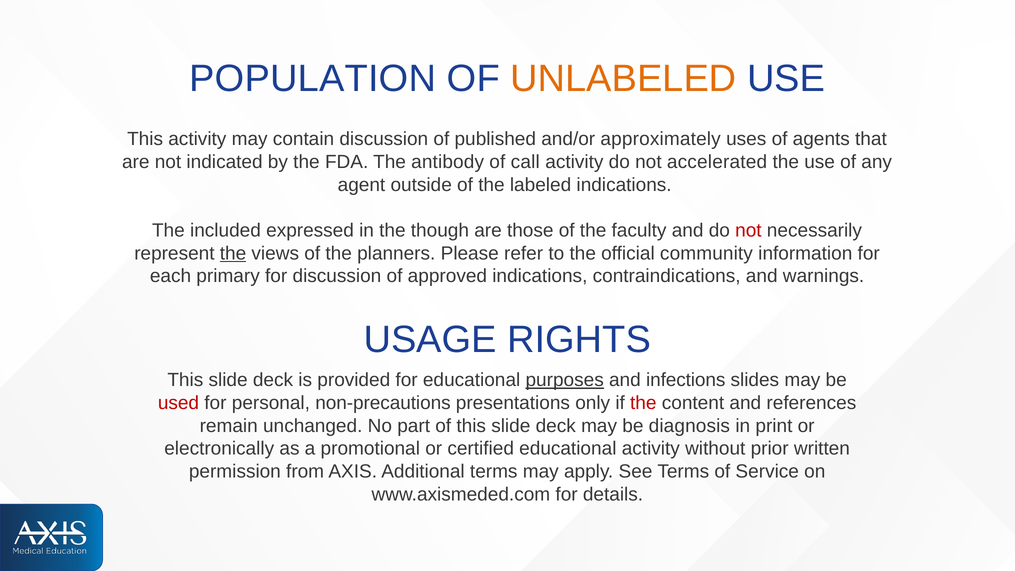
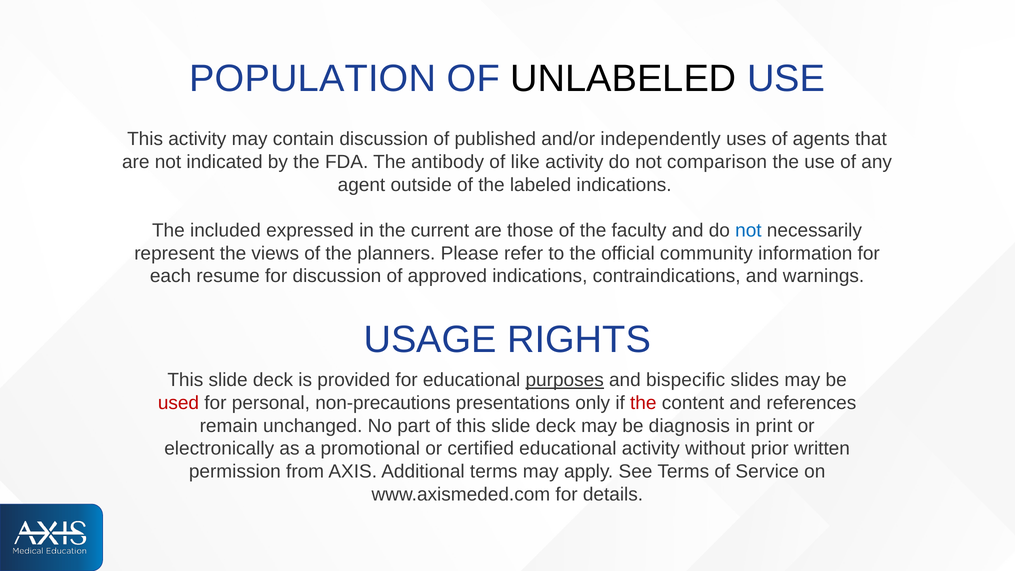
UNLABELED colour: orange -> black (623, 79)
approximately: approximately -> independently (661, 139)
call: call -> like (525, 162)
accelerated: accelerated -> comparison (717, 162)
though: though -> current (440, 230)
not colour: red -> blue (748, 230)
the underline: present -> none (233, 253)
primary: primary -> resume (228, 276)
infections: infections -> bispecific (686, 380)
